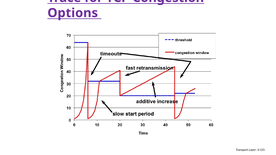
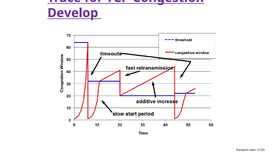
Options: Options -> Develop (73, 13)
